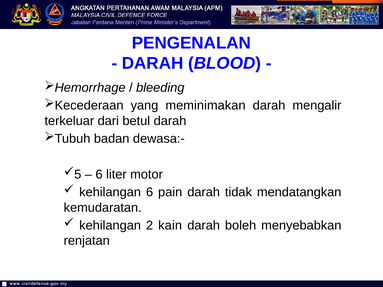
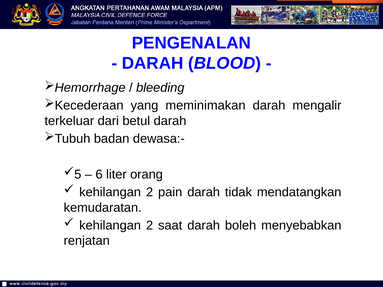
motor: motor -> orang (147, 175)
6: 6 -> 2 (150, 192)
kain: kain -> saat (170, 226)
